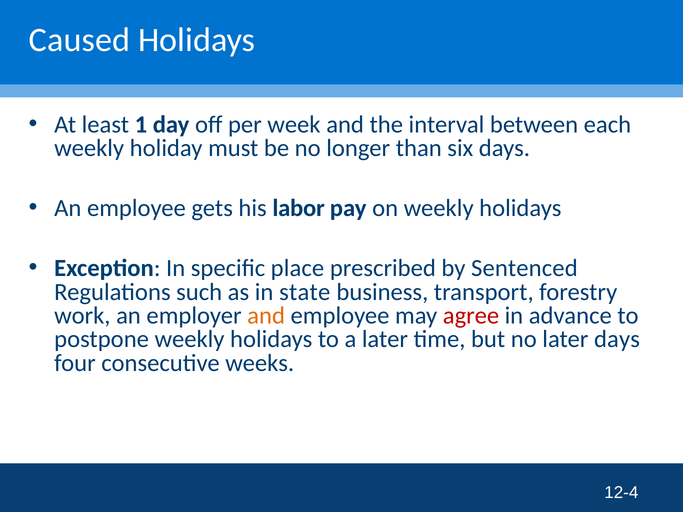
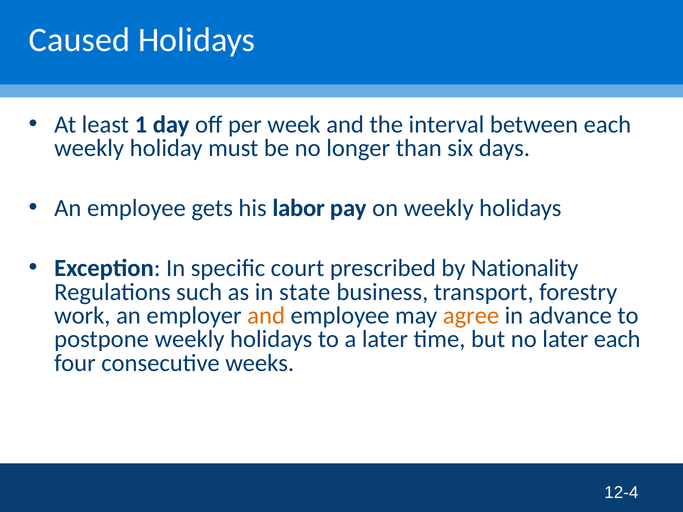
place: place -> court (297, 268)
Sentenced: Sentenced -> Nationality (525, 268)
agree colour: red -> orange (471, 316)
later days: days -> each (617, 339)
